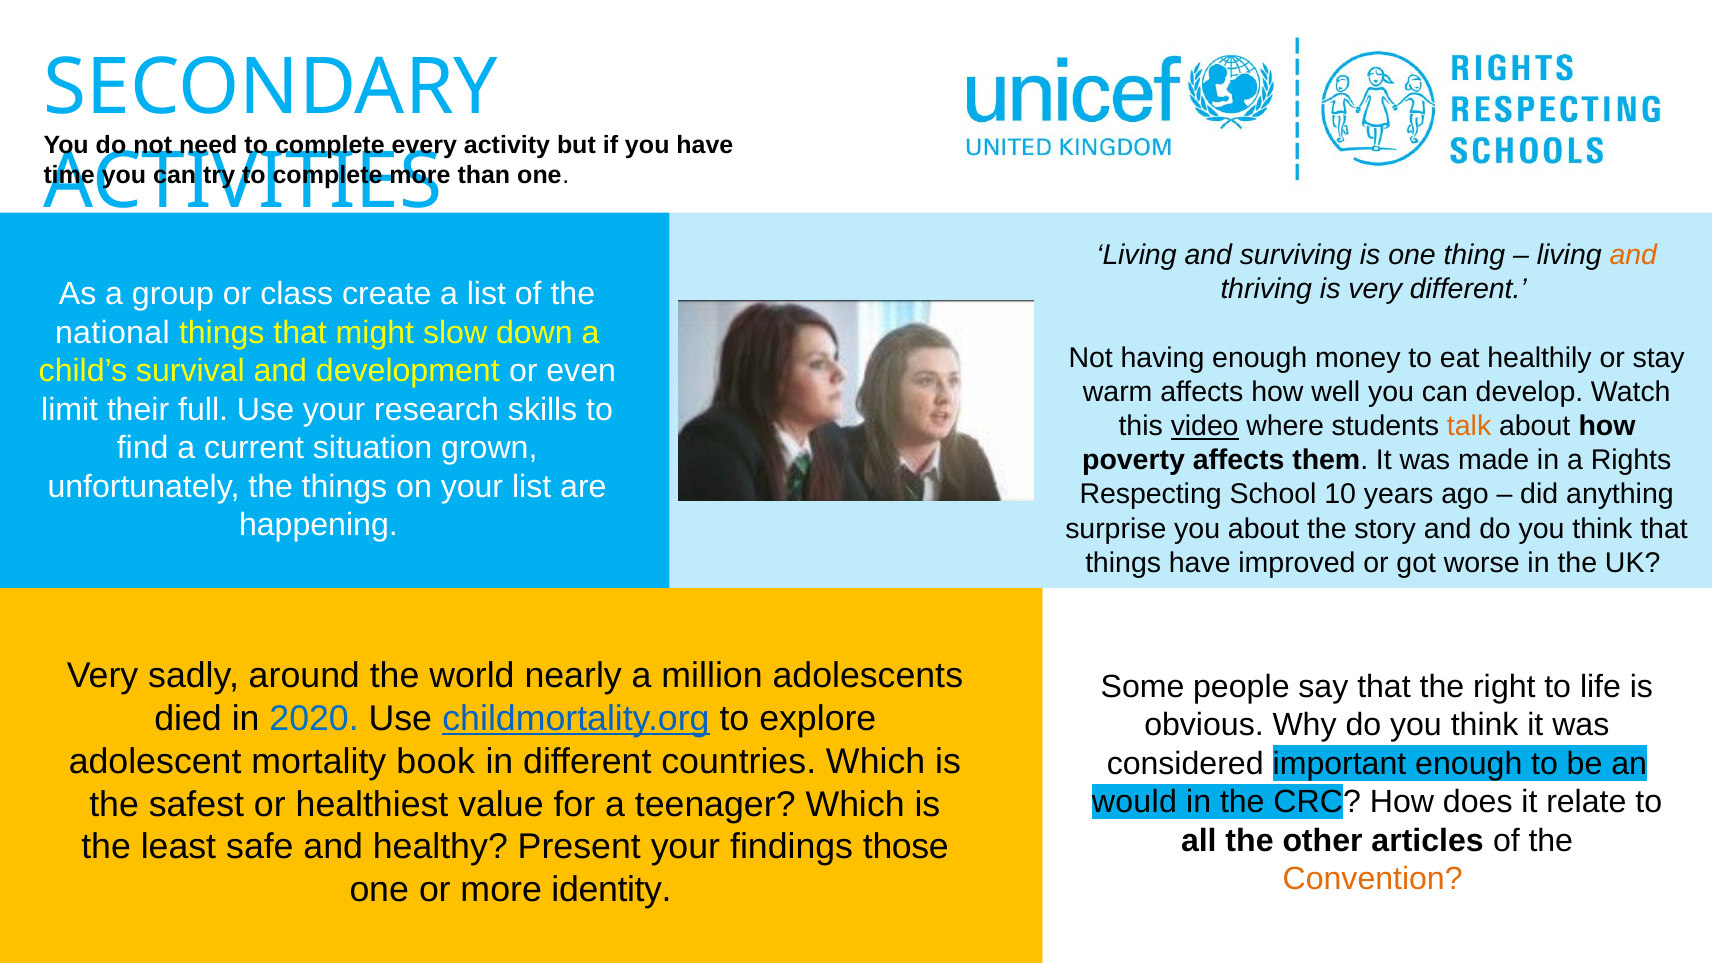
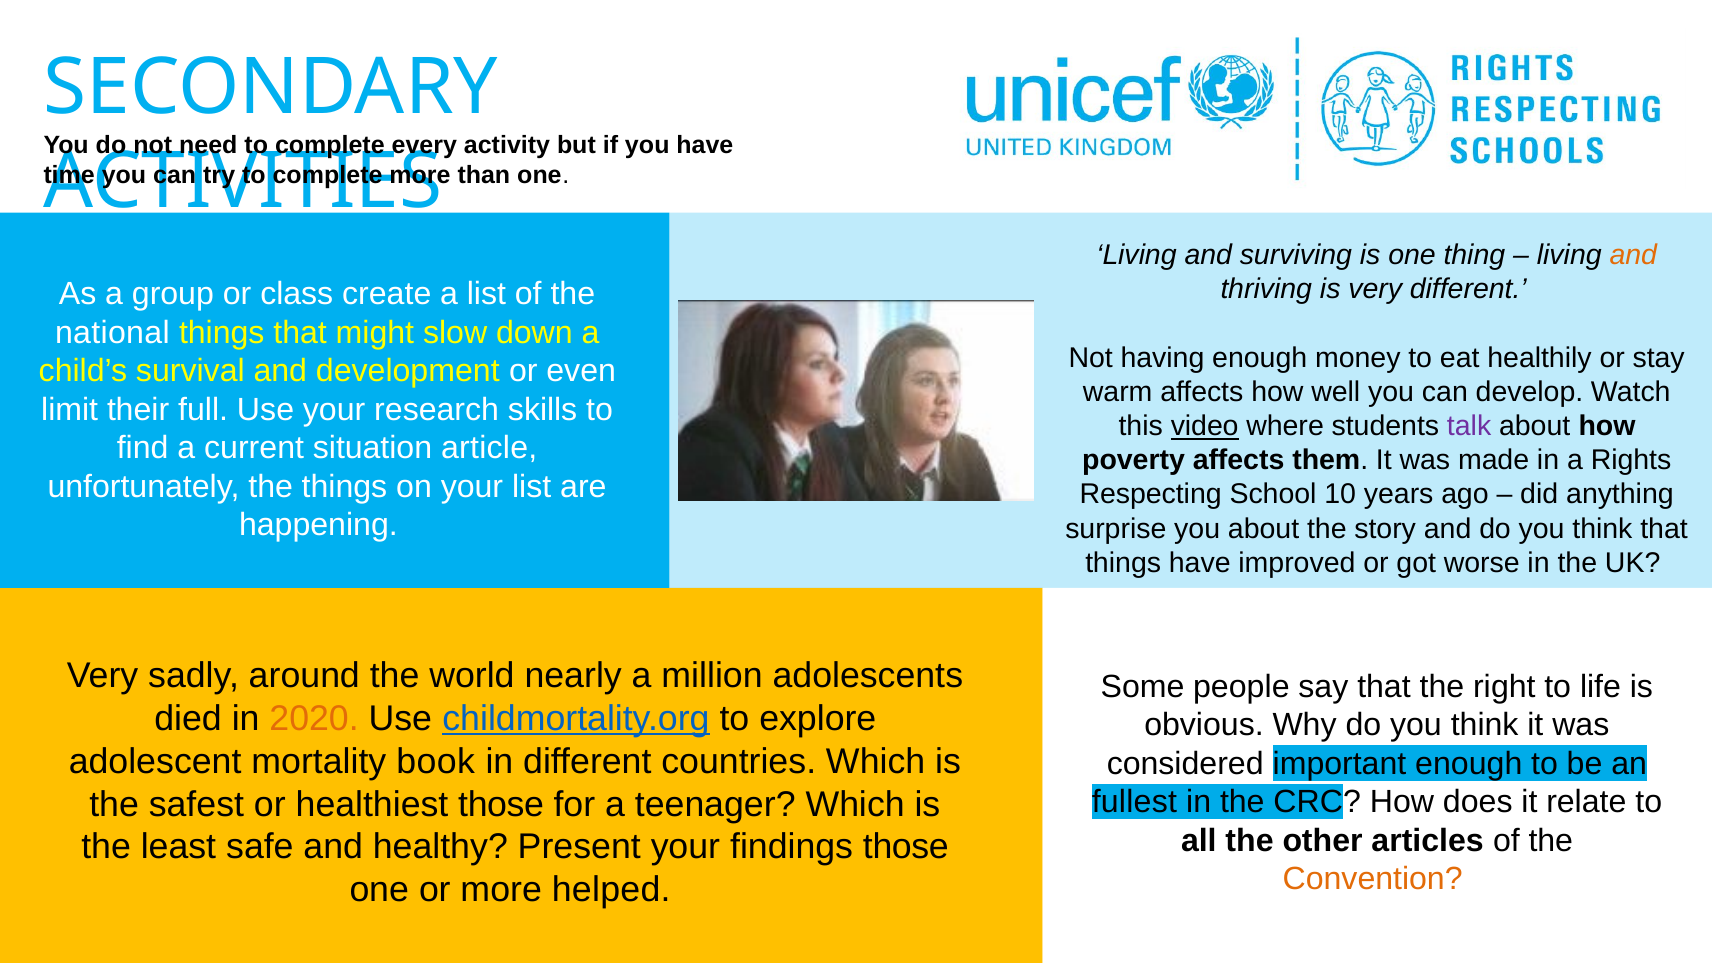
talk colour: orange -> purple (1469, 426)
grown: grown -> article (489, 448)
2020 colour: blue -> orange (314, 719)
would: would -> fullest (1134, 802)
healthiest value: value -> those (501, 804)
identity: identity -> helped (611, 890)
